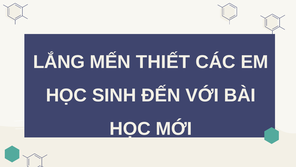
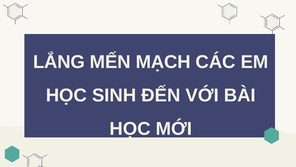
THIẾT: THIẾT -> MẠCH (163, 62)
